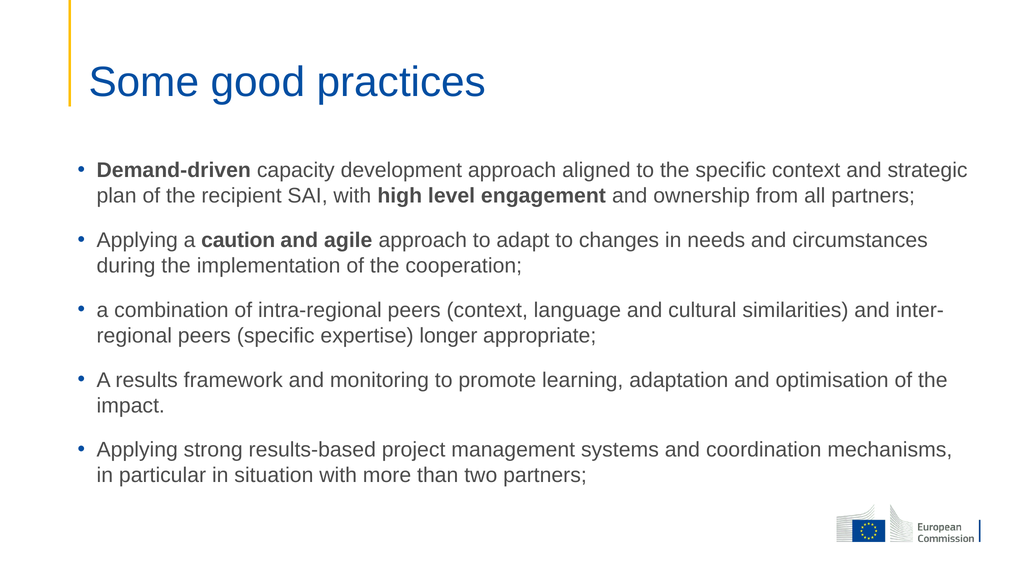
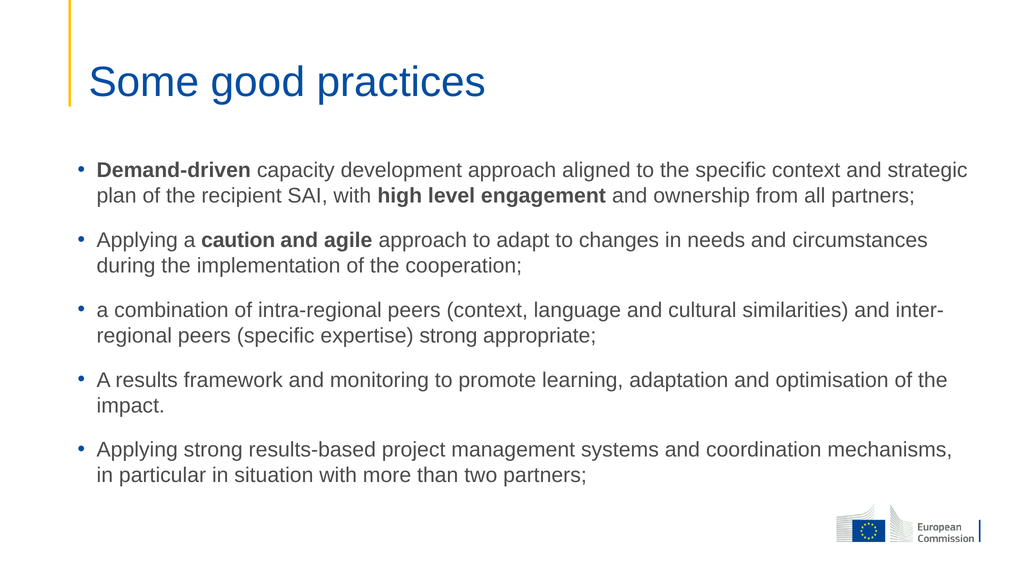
expertise longer: longer -> strong (448, 336)
